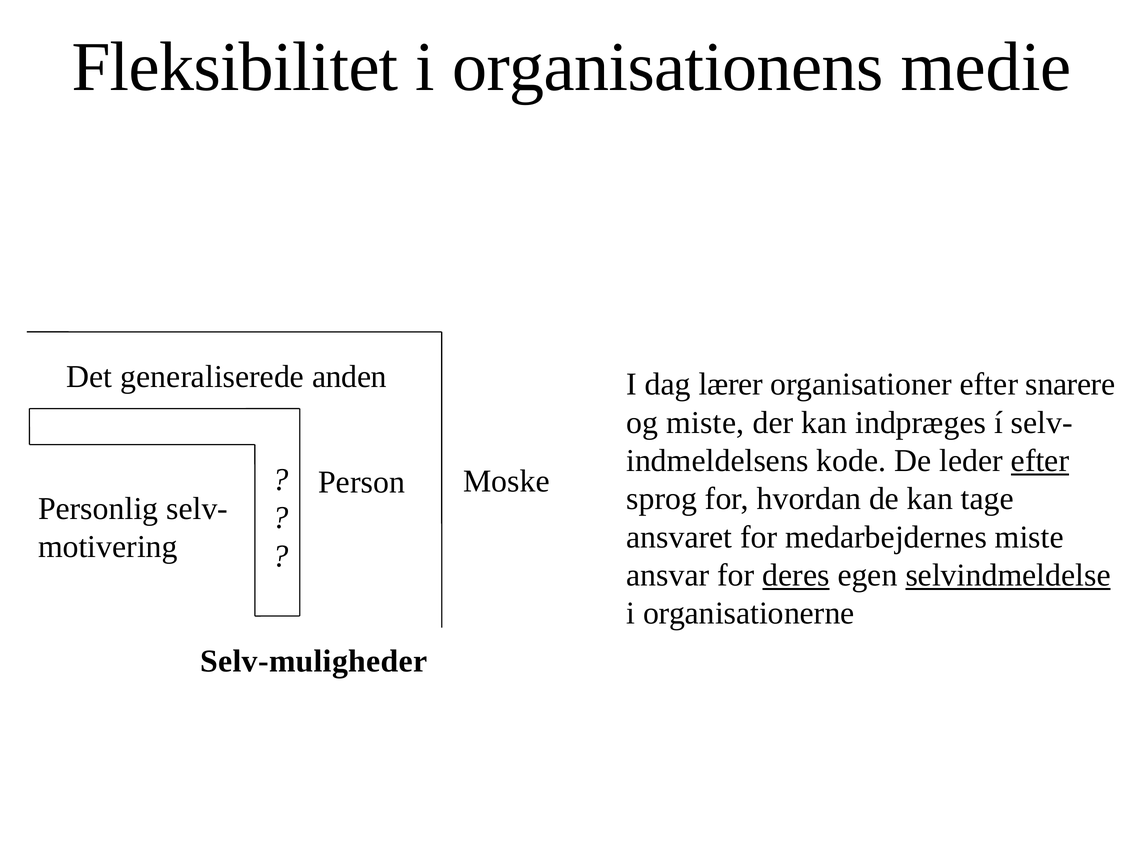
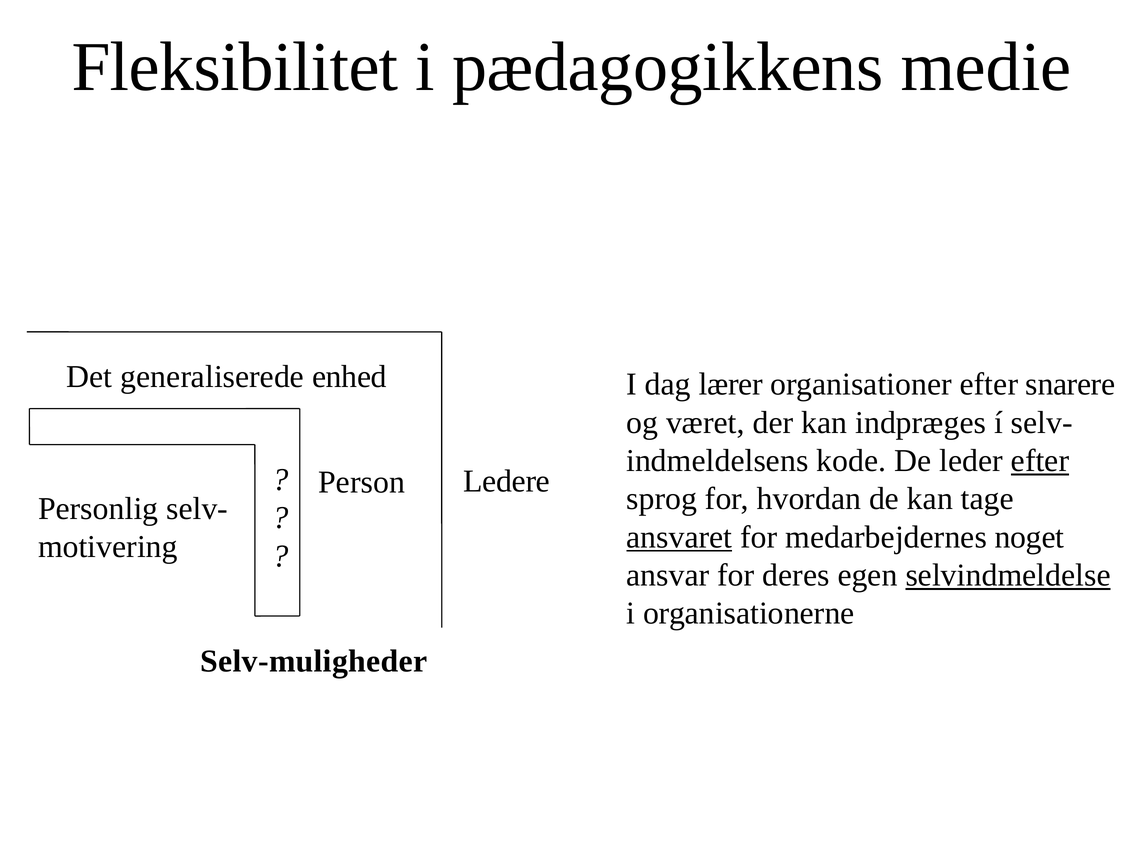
organisationens: organisationens -> pædagogikkens (668, 67)
anden: anden -> enhed (349, 377)
og miste: miste -> været (705, 422)
Moske: Moske -> Ledere (507, 481)
ansvaret underline: none -> present (679, 537)
medarbejdernes miste: miste -> noget (1029, 537)
deres underline: present -> none (796, 575)
